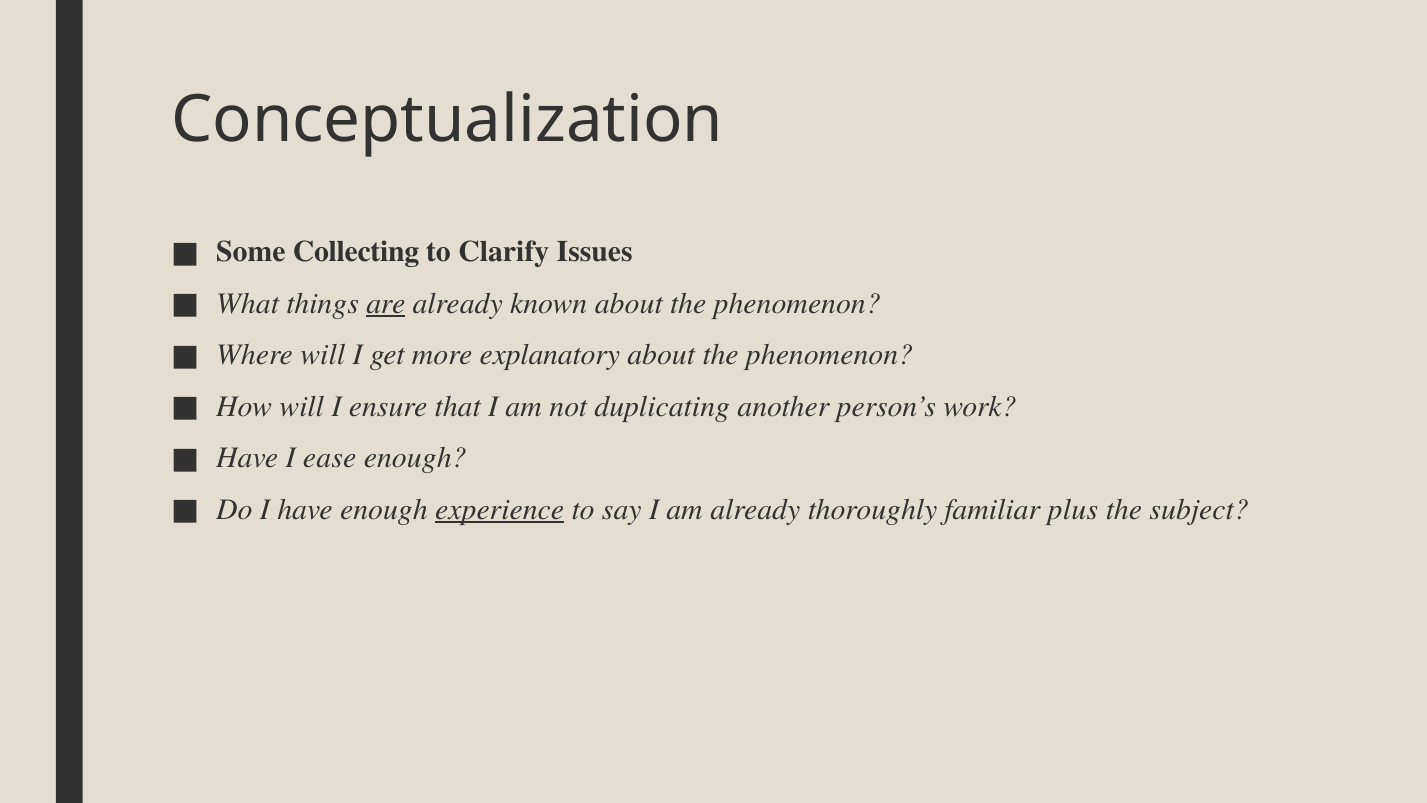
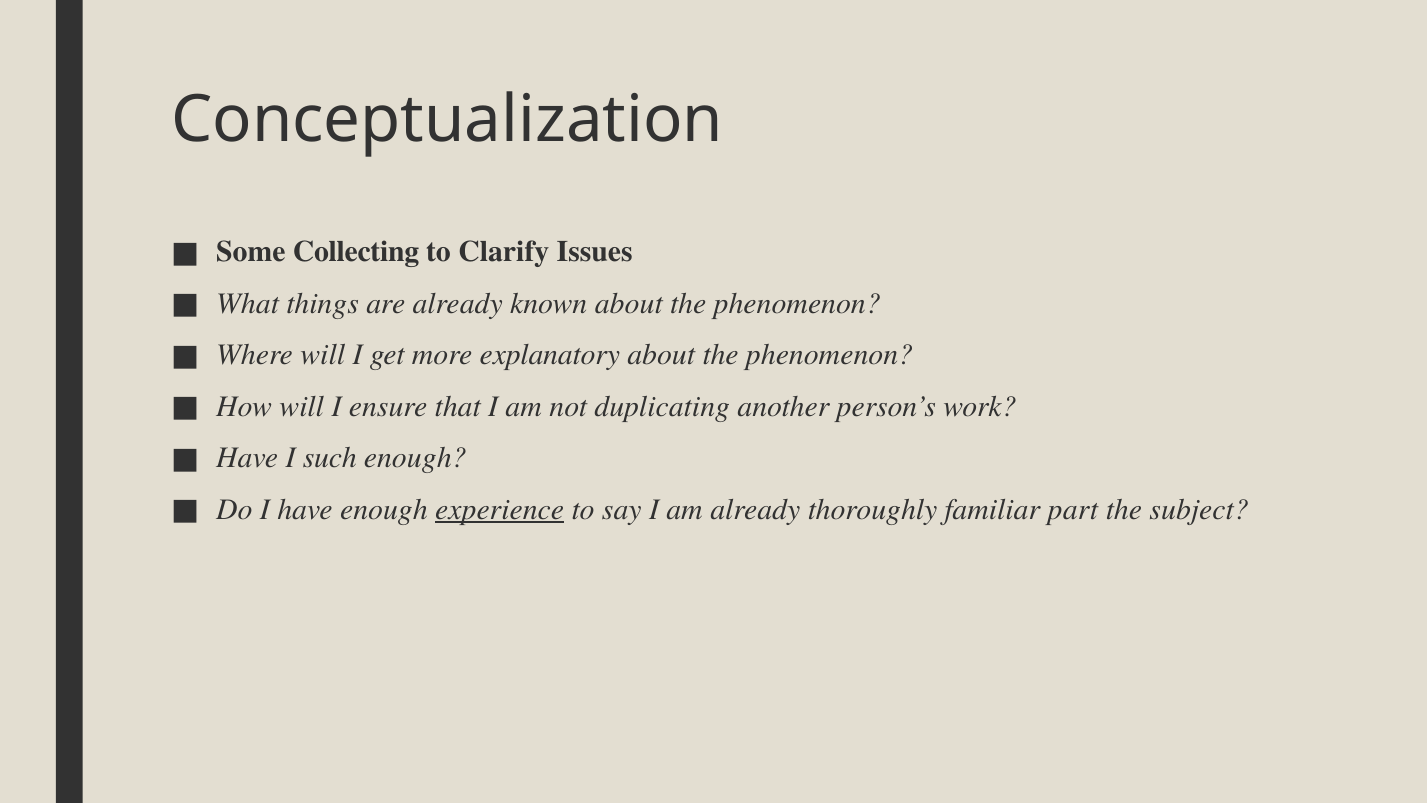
are underline: present -> none (386, 303)
ease: ease -> such (330, 458)
plus: plus -> part (1073, 509)
